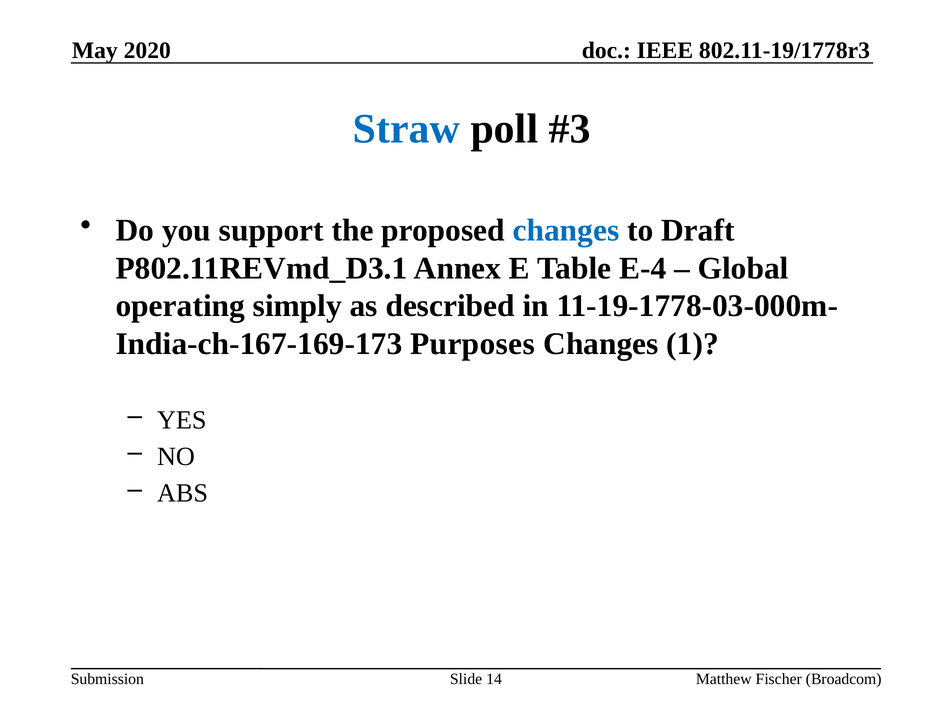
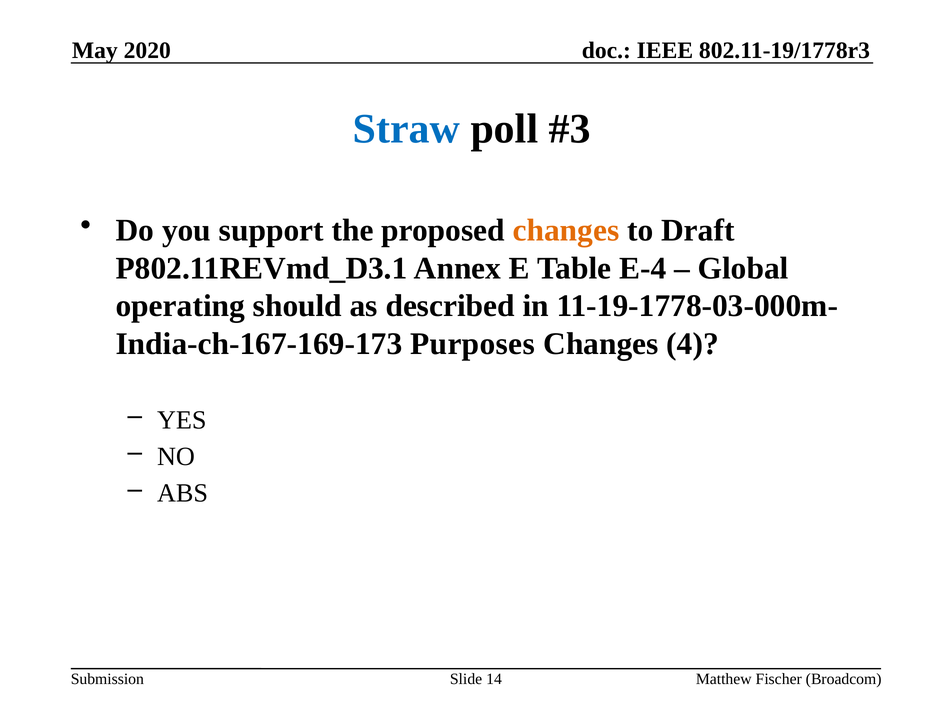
changes colour: blue -> orange (566, 230)
simply: simply -> should (297, 306)
1: 1 -> 4 (693, 344)
